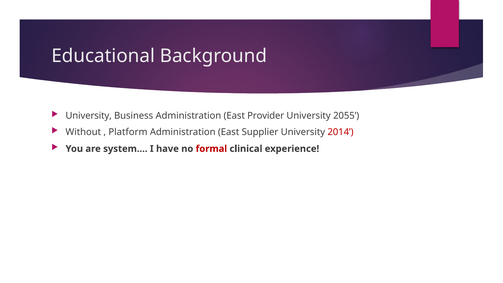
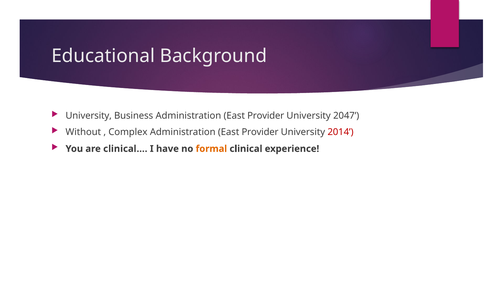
2055: 2055 -> 2047 (346, 116)
Platform: Platform -> Complex (128, 132)
Supplier: Supplier -> Provider (260, 132)
system…: system… -> clinical… (125, 149)
formal colour: red -> orange (211, 149)
